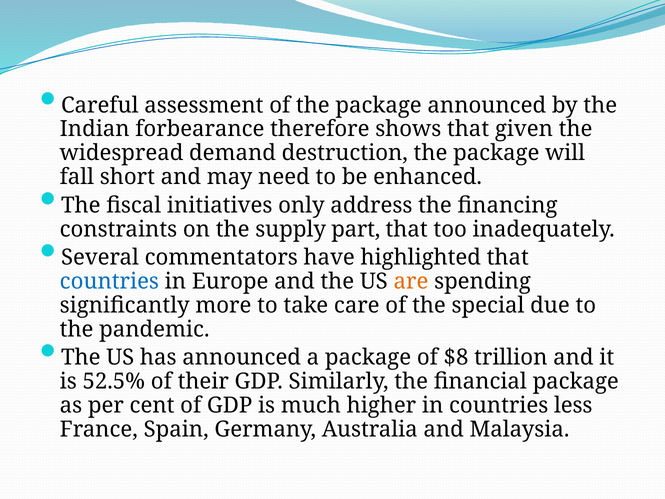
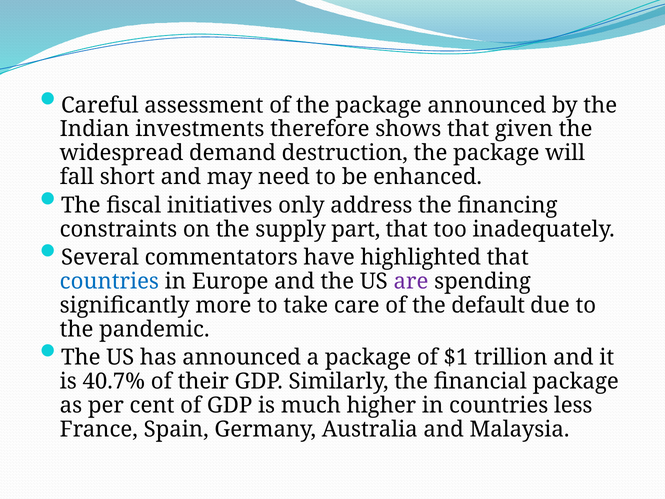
forbearance: forbearance -> investments (200, 129)
are colour: orange -> purple (411, 281)
special: special -> default (488, 305)
$8: $8 -> $1 (456, 357)
52.5%: 52.5% -> 40.7% (114, 381)
